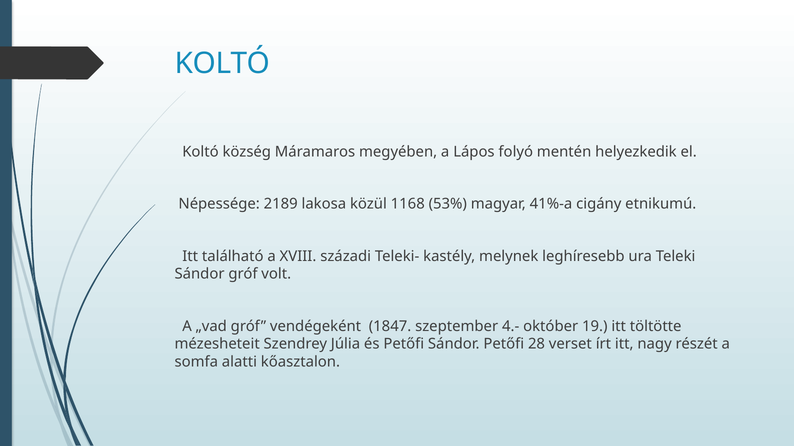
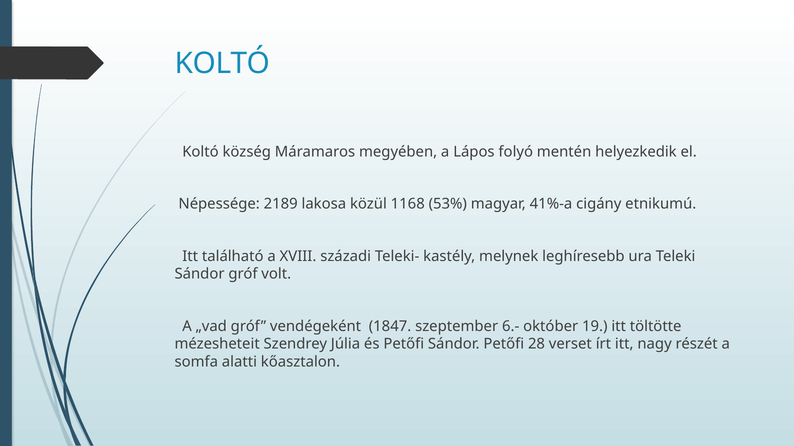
4.-: 4.- -> 6.- (511, 327)
